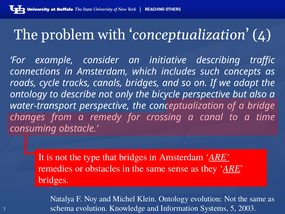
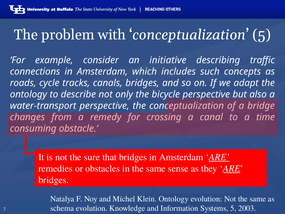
conceptualization 4: 4 -> 5 (262, 35)
type: type -> sure (92, 157)
